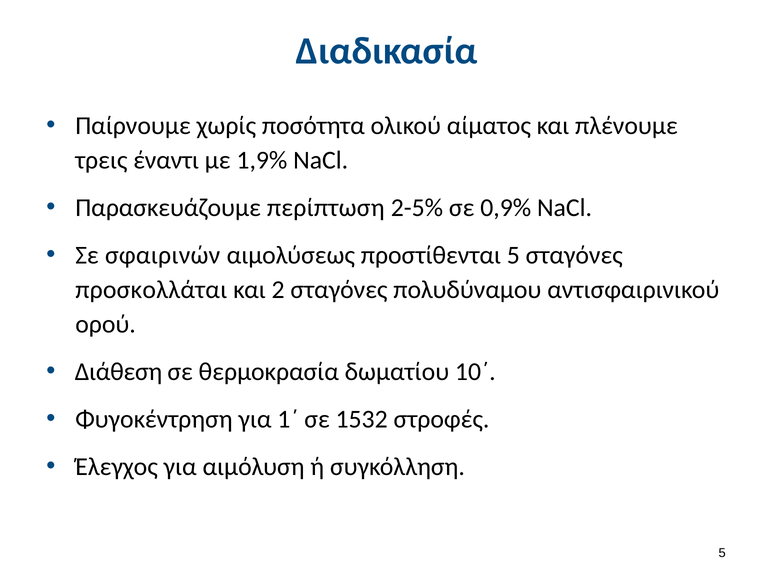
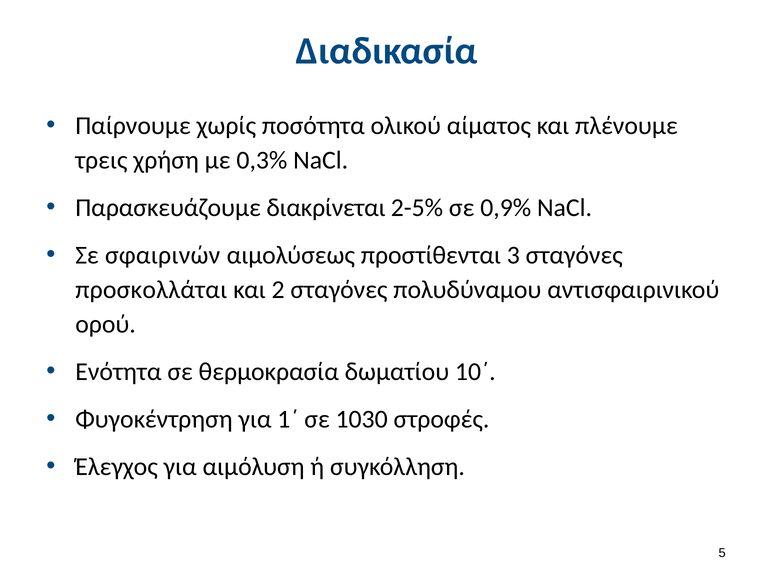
έναντι: έναντι -> χρήση (166, 160)
1,9%: 1,9% -> 0,3% (262, 160)
περίπτωση: περίπτωση -> διακρίνεται (326, 208)
προστίθενται 5: 5 -> 3 (513, 255)
Διάθεση: Διάθεση -> Ενότητα (118, 372)
1532: 1532 -> 1030 (362, 419)
